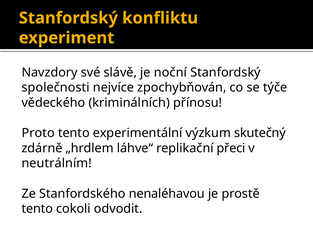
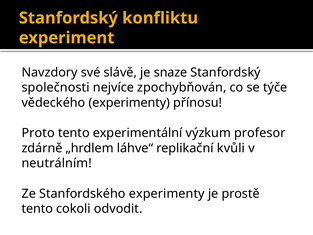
noční: noční -> snaze (171, 72)
vědeckého kriminálních: kriminálních -> experimenty (129, 103)
skutečný: skutečný -> profesor (260, 133)
přeci: přeci -> kvůli (231, 148)
Stanfordského nenaléhavou: nenaléhavou -> experimenty (167, 193)
